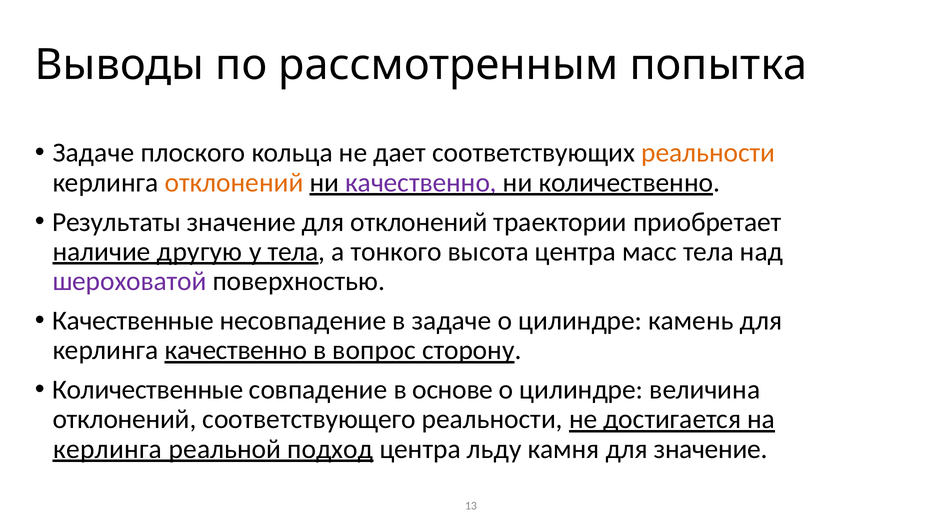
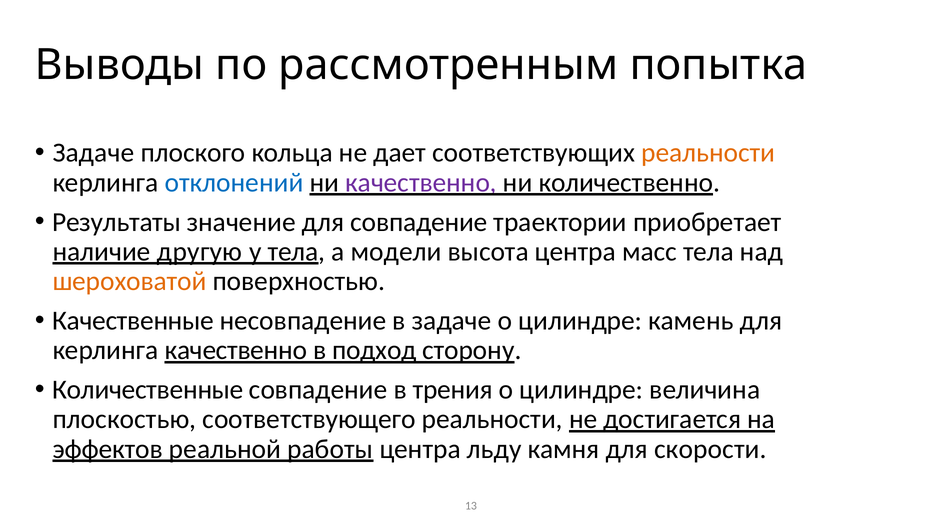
отклонений colour: orange -> blue (234, 182)
для отклонений: отклонений -> совпадение (419, 222)
тонкого: тонкого -> модели (396, 252)
шероховатой colour: purple -> orange (130, 281)
вопрос: вопрос -> подход (374, 350)
основе: основе -> трения (453, 390)
отклонений: отклонений -> плоскостью (124, 419)
керлинга: керлинга -> эффектов (108, 449)
подход: подход -> работы (330, 449)
для значение: значение -> скорости (710, 449)
